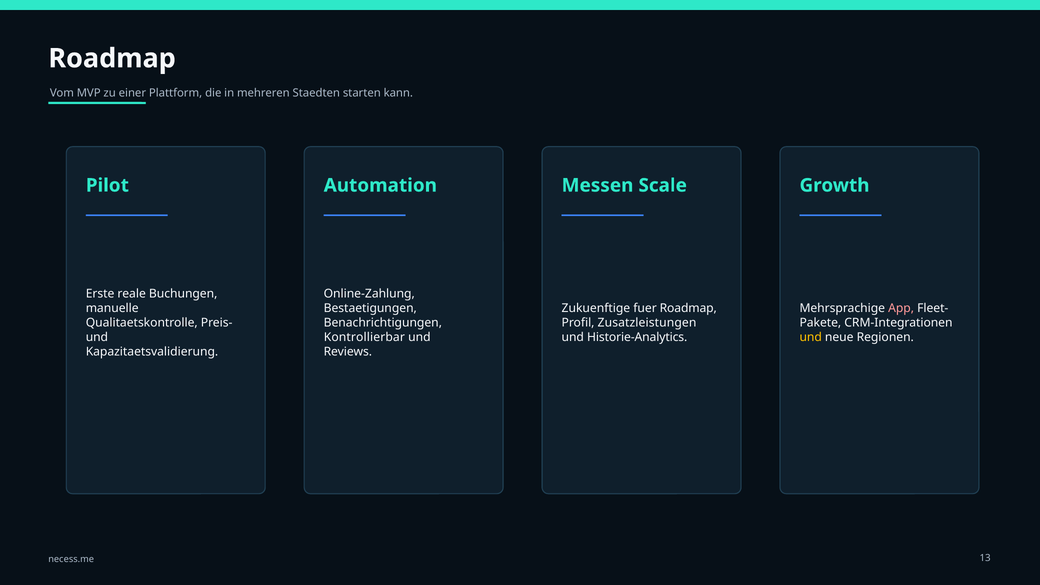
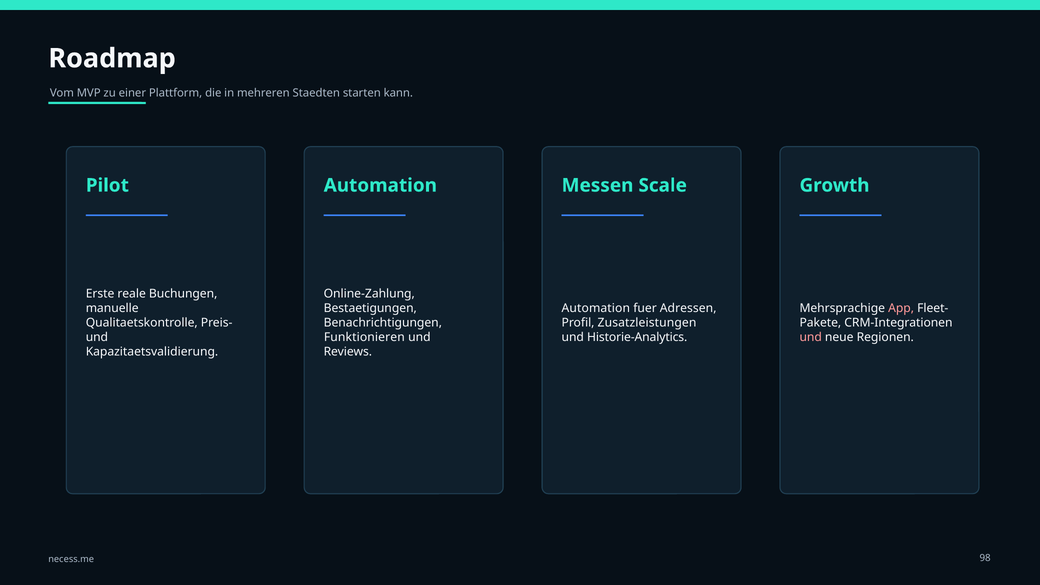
Zukuenftige: Zukuenftige -> Automation (596, 308)
fuer Roadmap: Roadmap -> Adressen (688, 308)
Kontrollierbar: Kontrollierbar -> Funktionieren (364, 337)
und colour: yellow -> pink (811, 337)
13: 13 -> 98 (985, 558)
